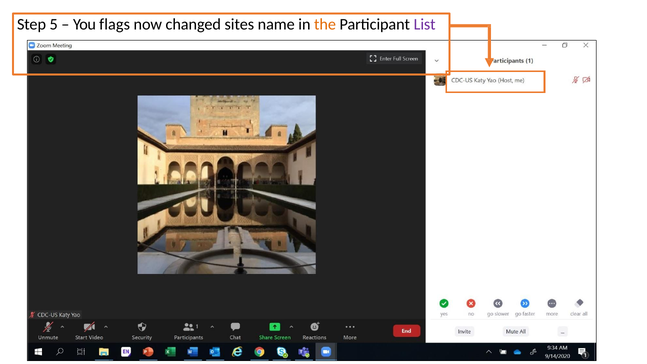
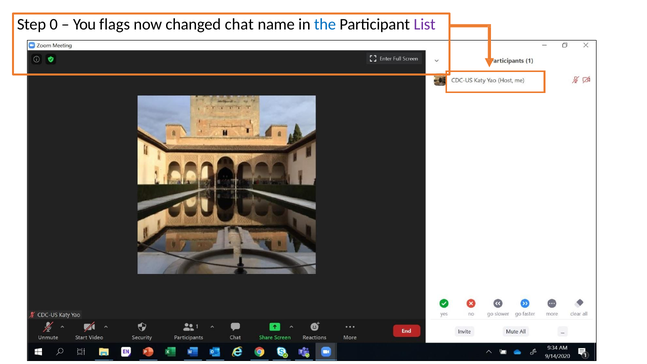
5: 5 -> 0 (54, 24)
sites: sites -> chat (239, 24)
the colour: orange -> blue (325, 24)
